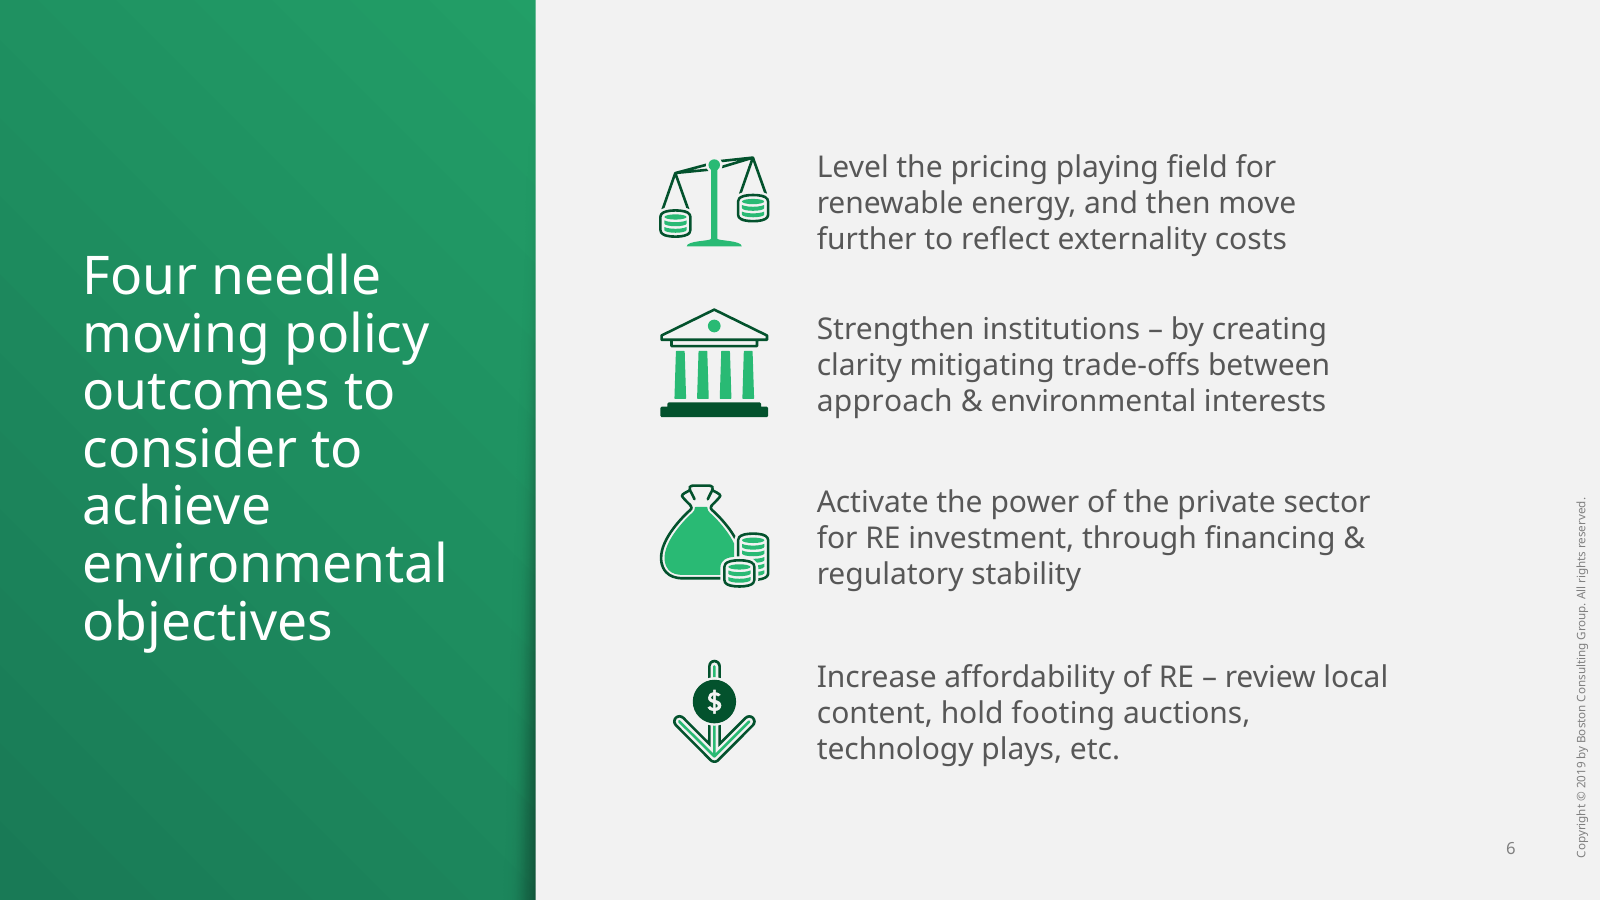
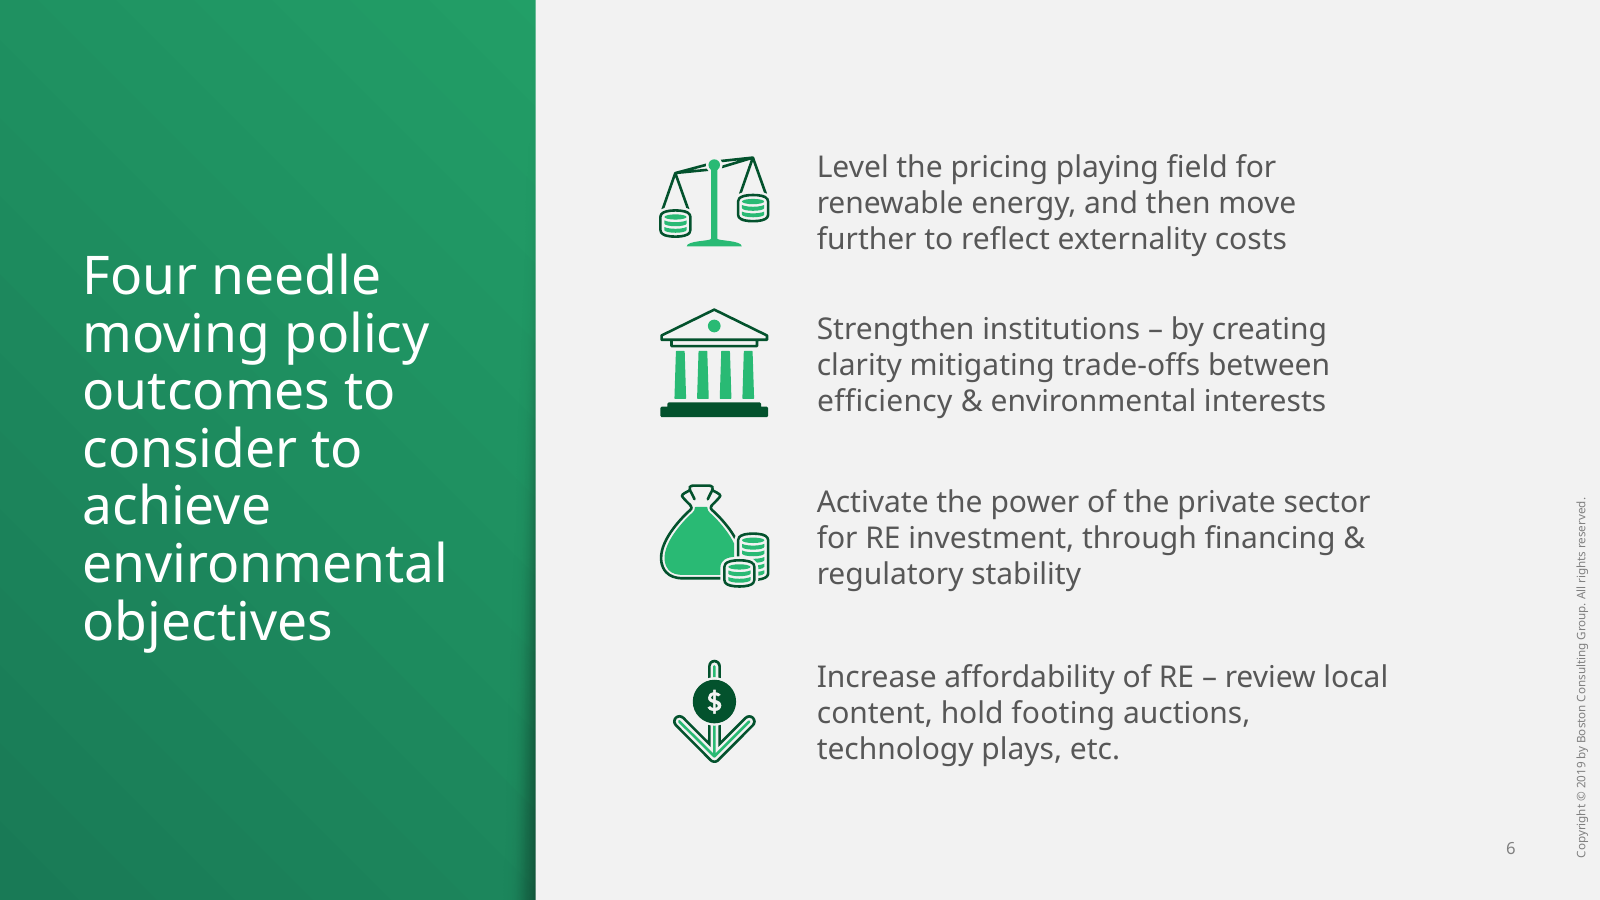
approach: approach -> efficiency (885, 401)
